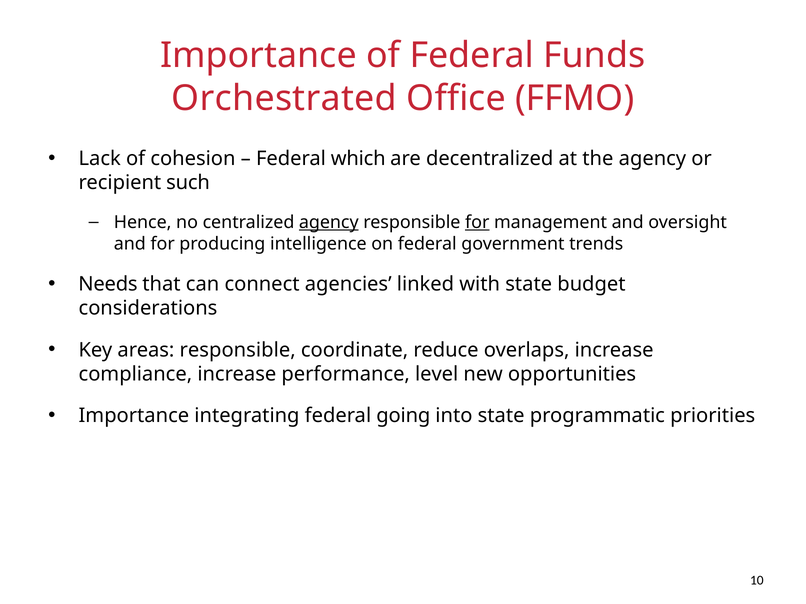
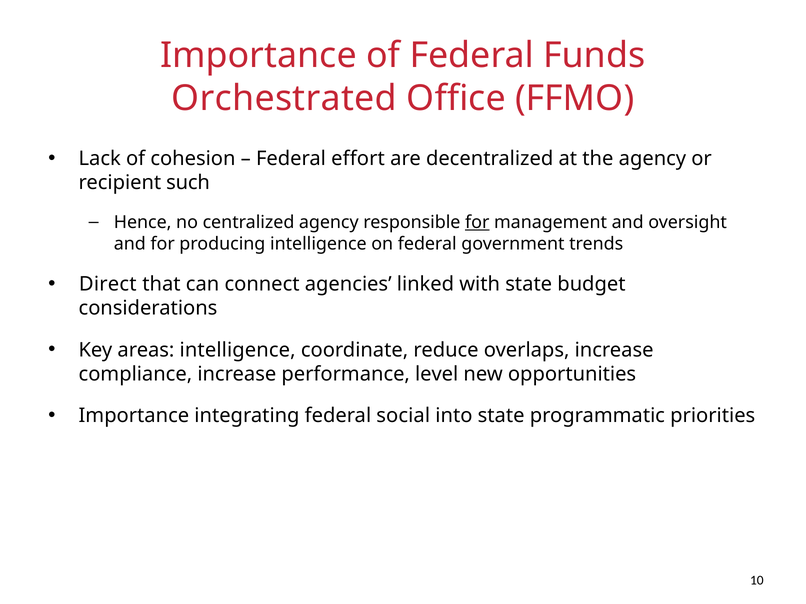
which: which -> effort (358, 159)
agency underline: present -> none (329, 222)
Needs: Needs -> Direct (108, 284)
areas responsible: responsible -> intelligence (238, 350)
going: going -> social (403, 416)
